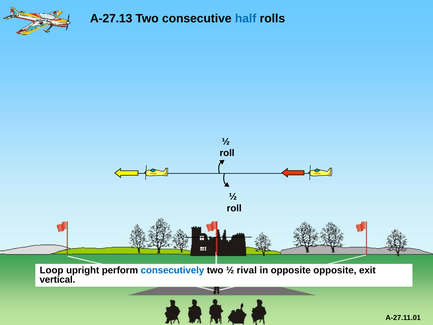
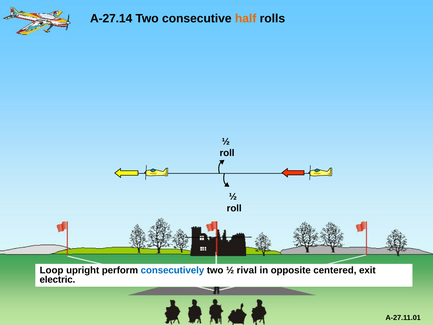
A-27.13: A-27.13 -> A-27.14 (111, 19)
half colour: blue -> orange (246, 19)
opposite opposite: opposite -> centered (335, 270)
vertical: vertical -> electric (57, 279)
